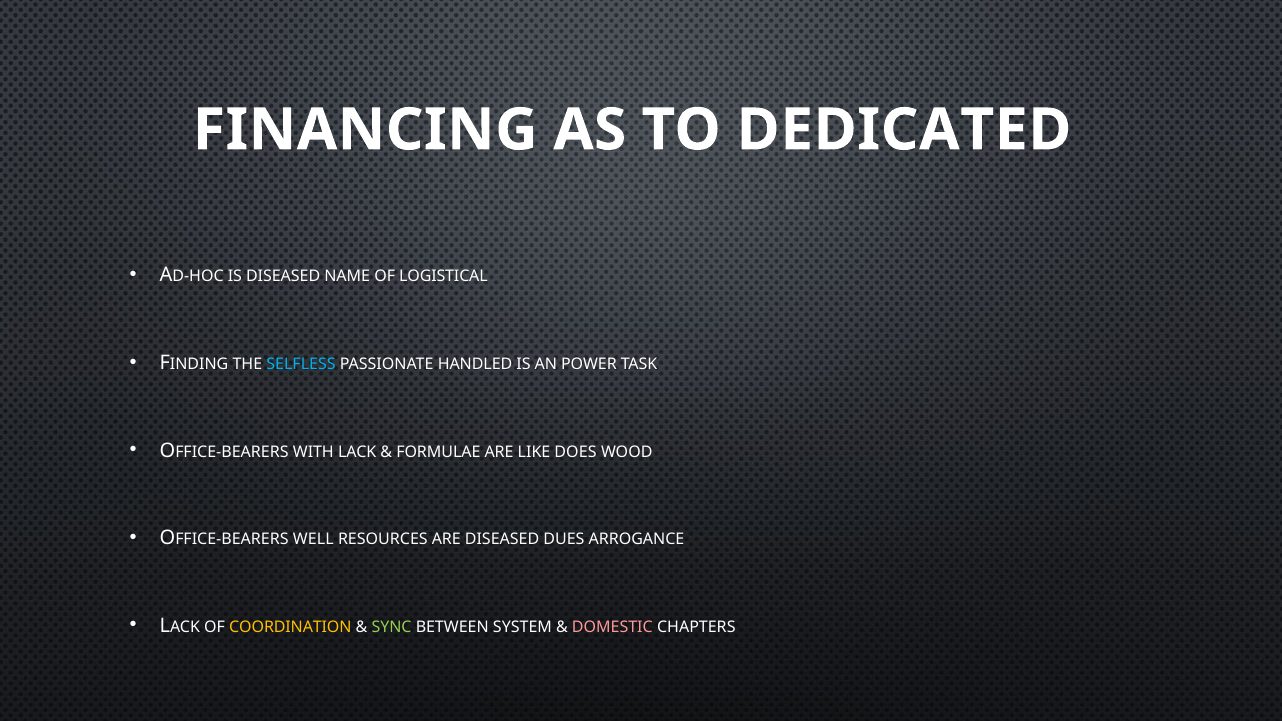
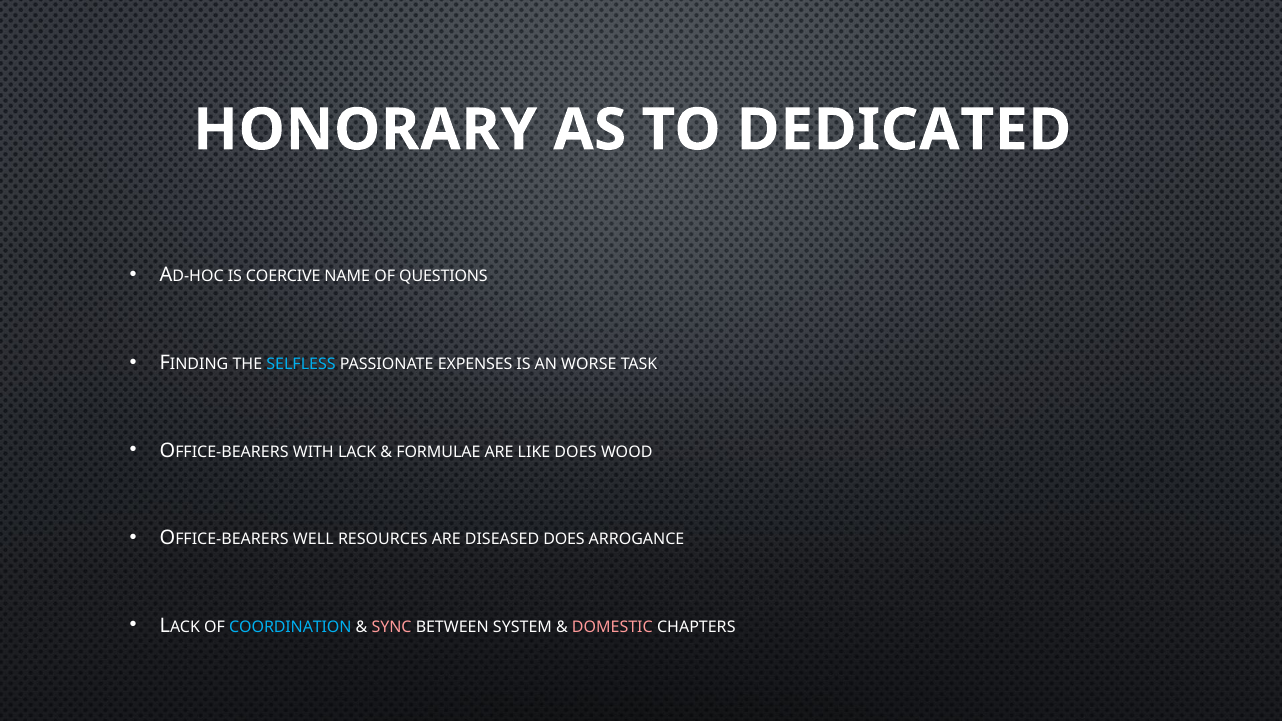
FINANCING: FINANCING -> HONORARY (365, 130)
IS DISEASED: DISEASED -> COERCIVE (283, 277)
LOGISTICAL: LOGISTICAL -> QUESTIONS (443, 277)
HANDLED: HANDLED -> EXPENSES (475, 364)
POWER: POWER -> WORSE (589, 364)
DISEASED DUES: DUES -> DOES (564, 539)
COORDINATION colour: yellow -> light blue (290, 627)
SYNC colour: light green -> pink (392, 627)
